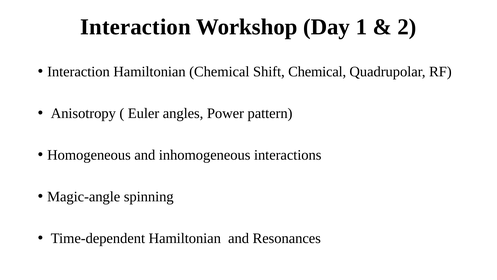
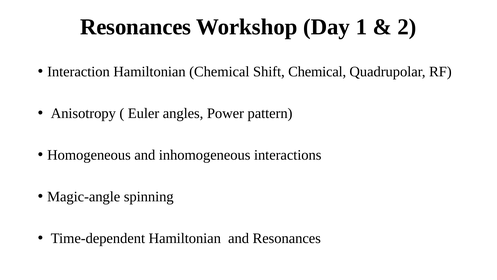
Interaction: Interaction -> Resonances (136, 27)
